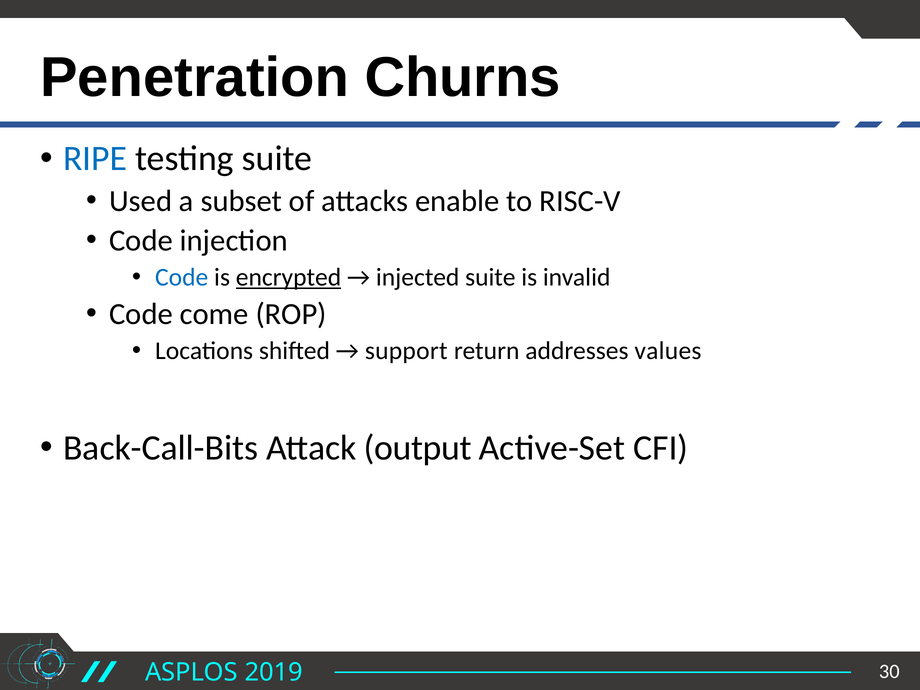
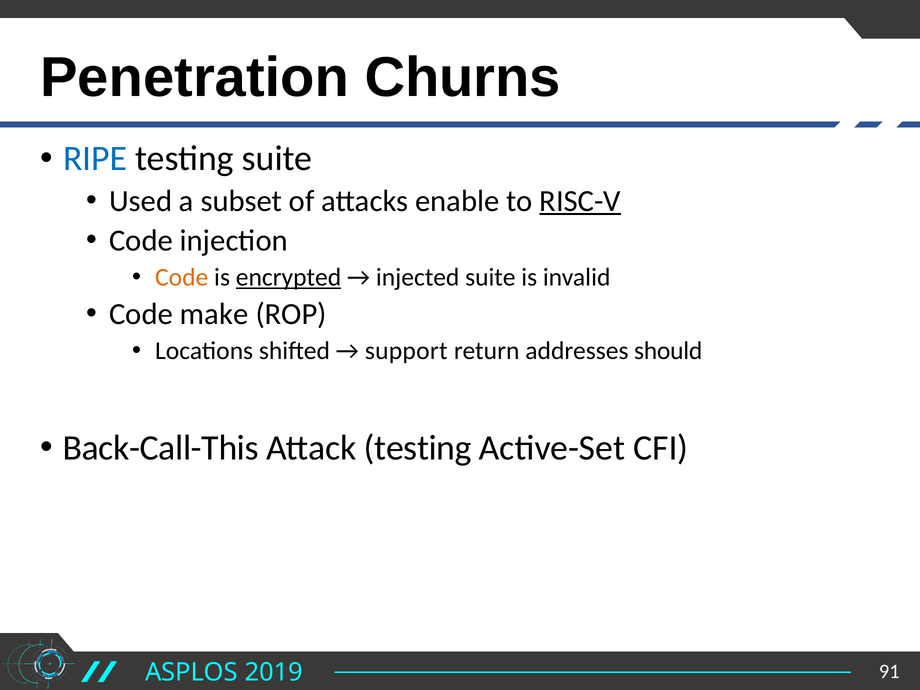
RISC-V underline: none -> present (580, 201)
Code colour: blue -> orange (182, 277)
come: come -> make (214, 314)
values: values -> should (668, 351)
Back-Call-Bits: Back-Call-Bits -> Back-Call-This (161, 448)
Attack output: output -> testing (418, 448)
30: 30 -> 91 (889, 672)
